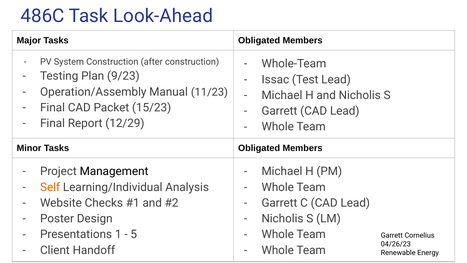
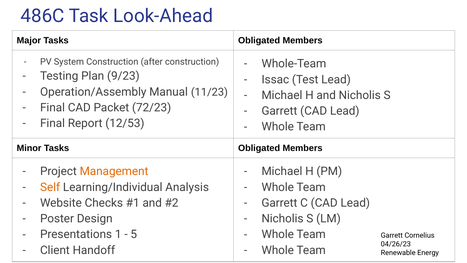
15/23: 15/23 -> 72/23 (152, 108)
12/29: 12/29 -> 12/53 (125, 123)
Management colour: black -> orange (114, 171)
